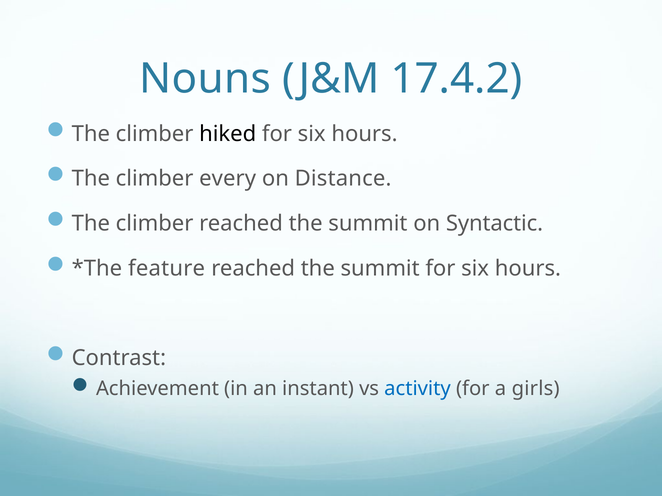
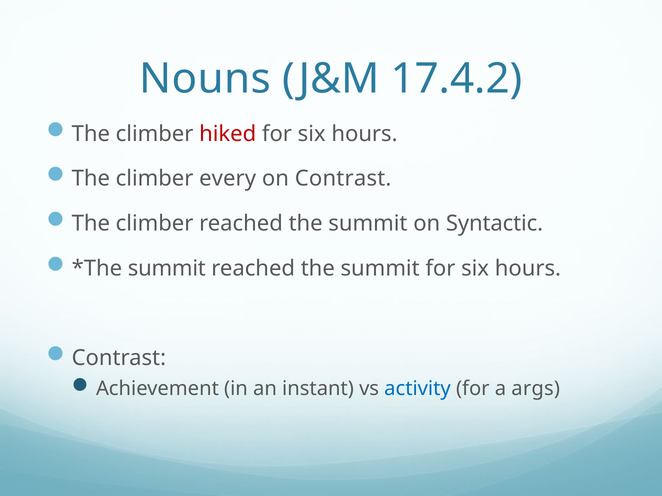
hiked colour: black -> red (228, 134)
on Distance: Distance -> Contrast (343, 179)
feature: feature -> summit (167, 269)
girls: girls -> args (536, 389)
